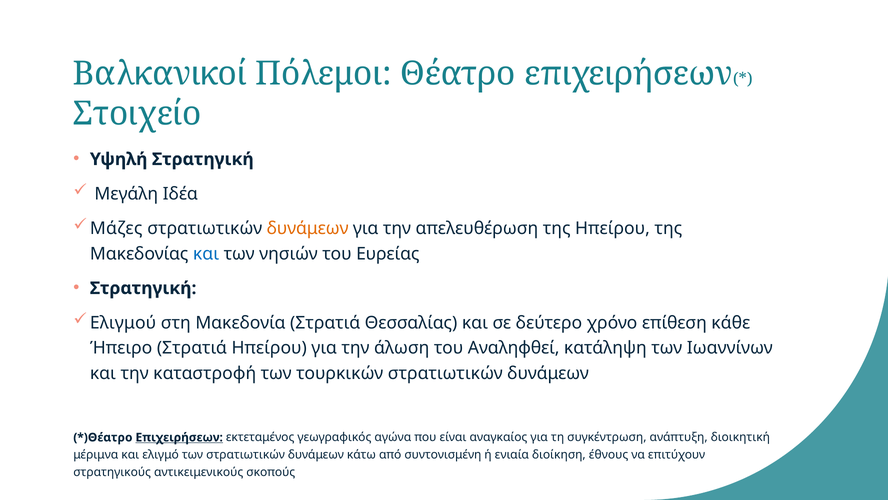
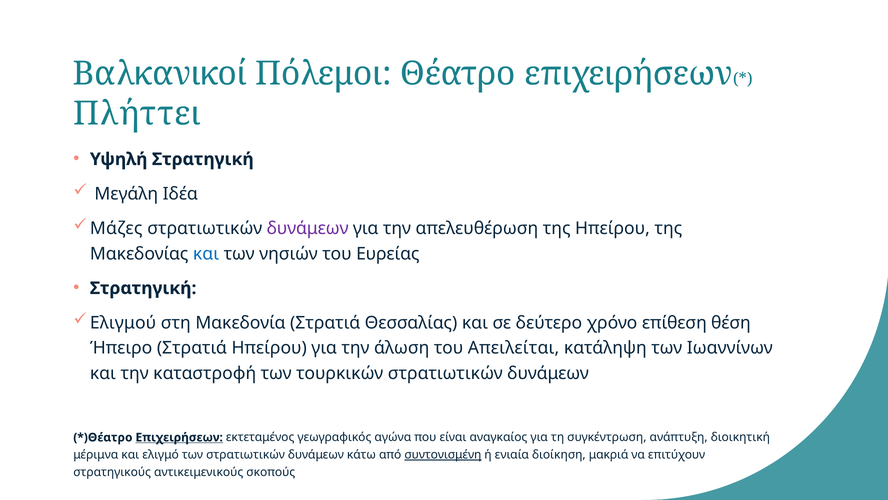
Στοιχείο: Στοιχείο -> Πλήττει (137, 114)
δυνάμεων colour: orange -> purple (308, 228)
κάθε: κάθε -> θέση (731, 323)
Αναληφθεί: Αναληφθεί -> Απειλείται (514, 348)
συντονισμένη underline: none -> present (443, 454)
έθνους: έθνους -> μακριά (609, 454)
